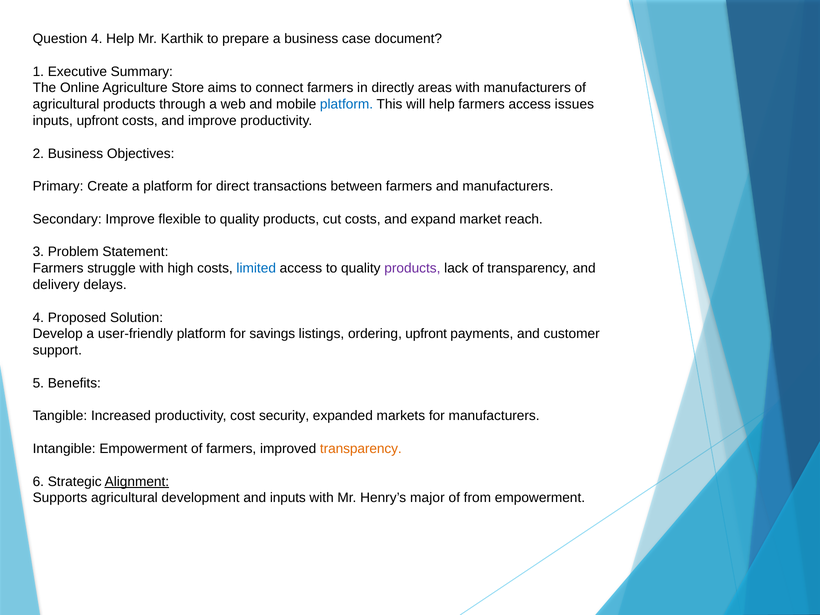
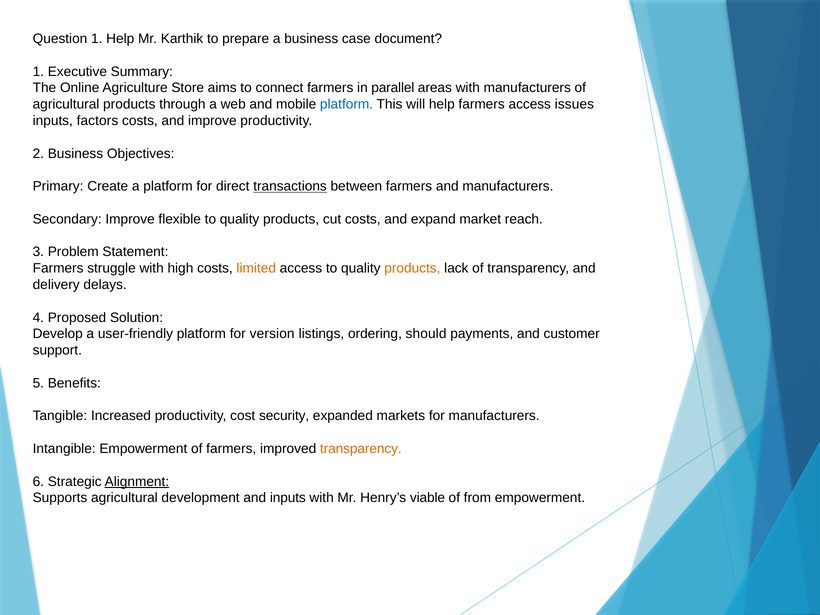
Question 4: 4 -> 1 (97, 39)
directly: directly -> parallel (393, 88)
inputs upfront: upfront -> factors (97, 121)
transactions underline: none -> present (290, 186)
limited colour: blue -> orange (256, 268)
products colour: purple -> orange (412, 268)
savings: savings -> version (272, 334)
ordering upfront: upfront -> should (426, 334)
major: major -> viable (428, 498)
